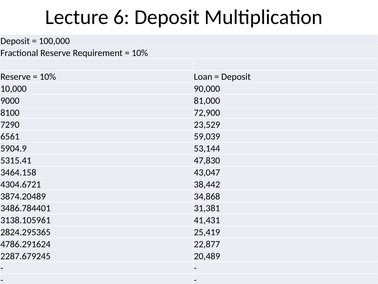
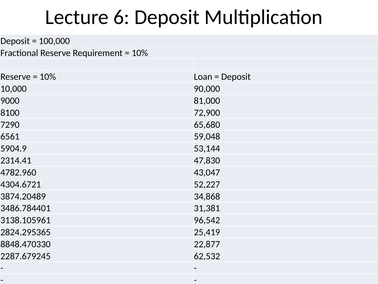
23,529: 23,529 -> 65,680 (207, 124)
59,039: 59,039 -> 59,048 (207, 136)
5315.41: 5315.41 -> 2314.41 (16, 160)
3464.158: 3464.158 -> 4782.960 (18, 172)
38,442: 38,442 -> 52,227 (207, 184)
41,431: 41,431 -> 96,542 (207, 220)
4786.291624: 4786.291624 -> 8848.470330 (25, 244)
20,489: 20,489 -> 62,532 (207, 256)
